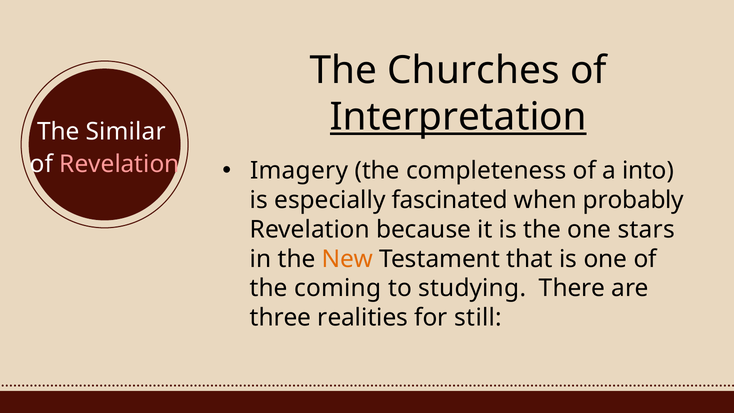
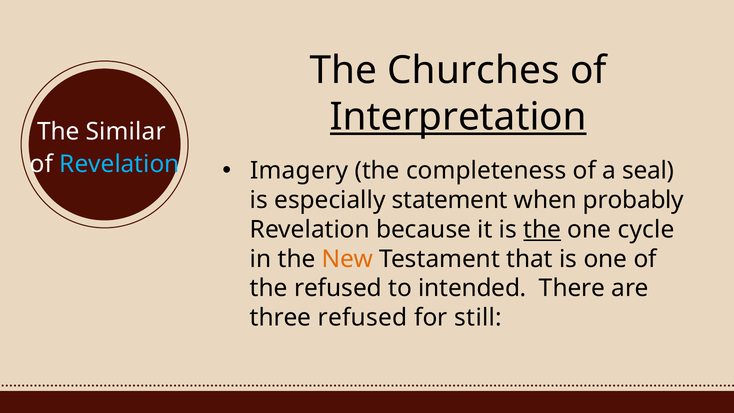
Revelation colour: pink -> light blue (119, 164)
into: into -> seal (648, 171)
fascinated: fascinated -> statement (450, 200)
the underline: none -> present (542, 230)
stars: stars -> cycle (646, 230)
the coming: coming -> refused (338, 288)
studying: studying -> intended (472, 288)
three realities: realities -> refused (363, 318)
